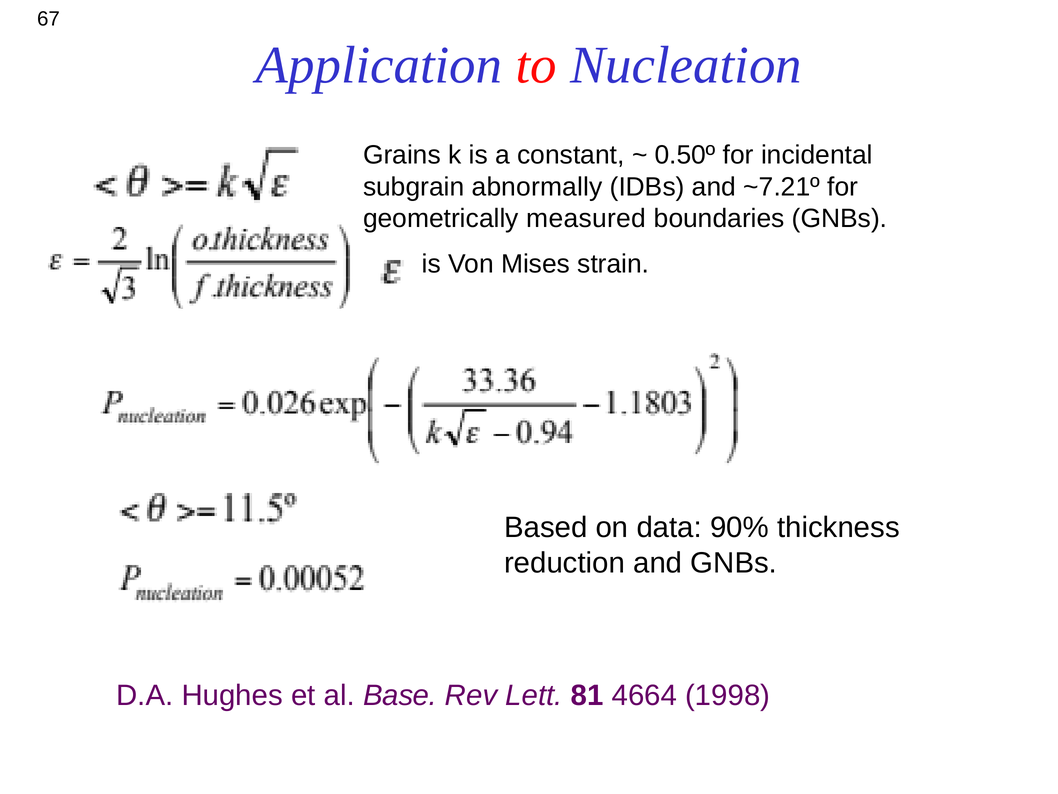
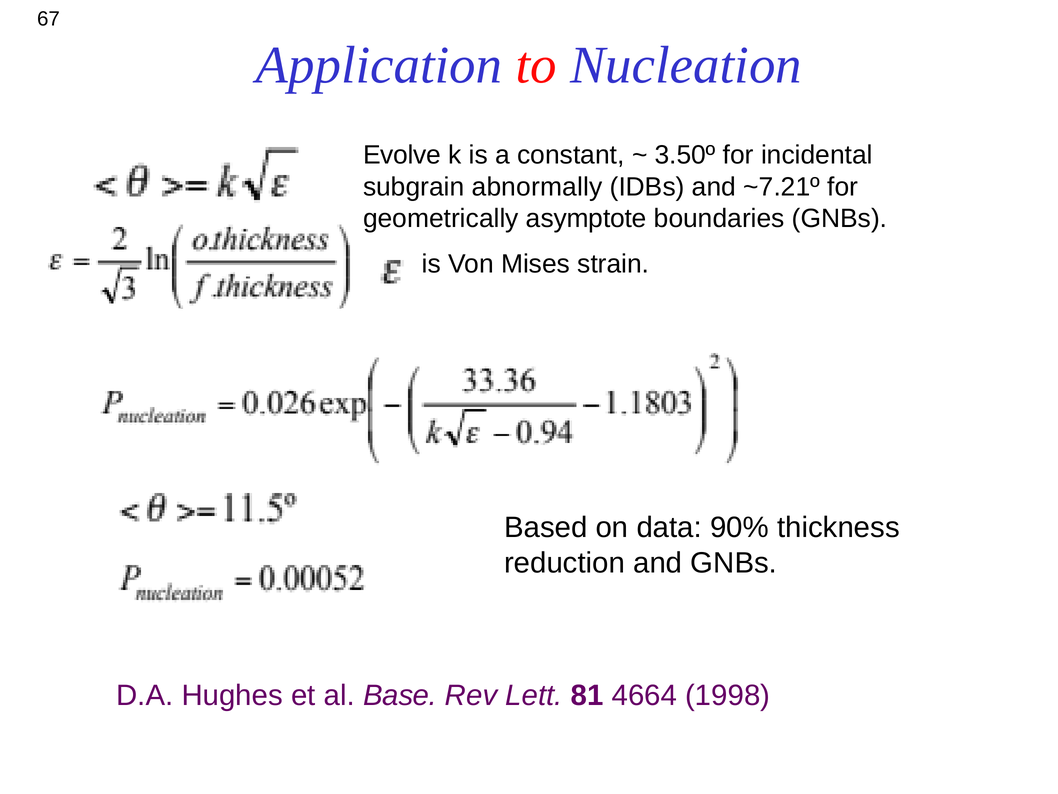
Grains: Grains -> Evolve (402, 155)
0.50º: 0.50º -> 3.50º (685, 155)
measured: measured -> asymptote (586, 219)
